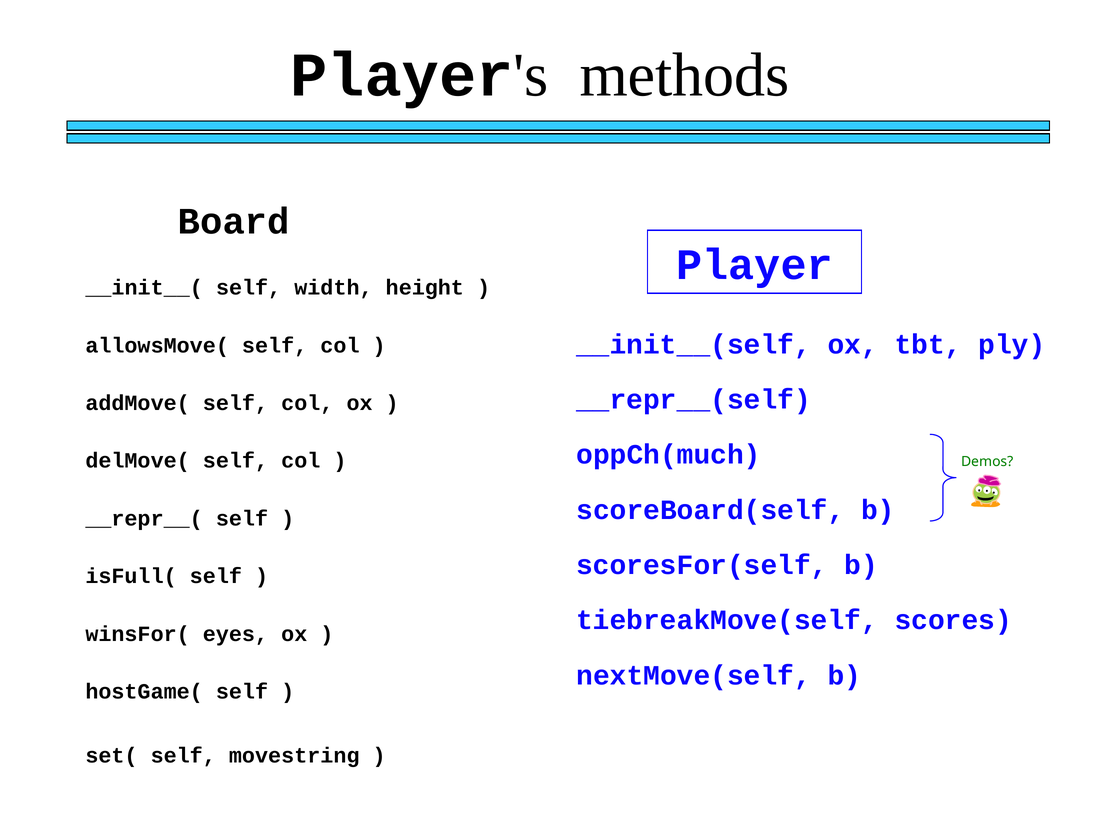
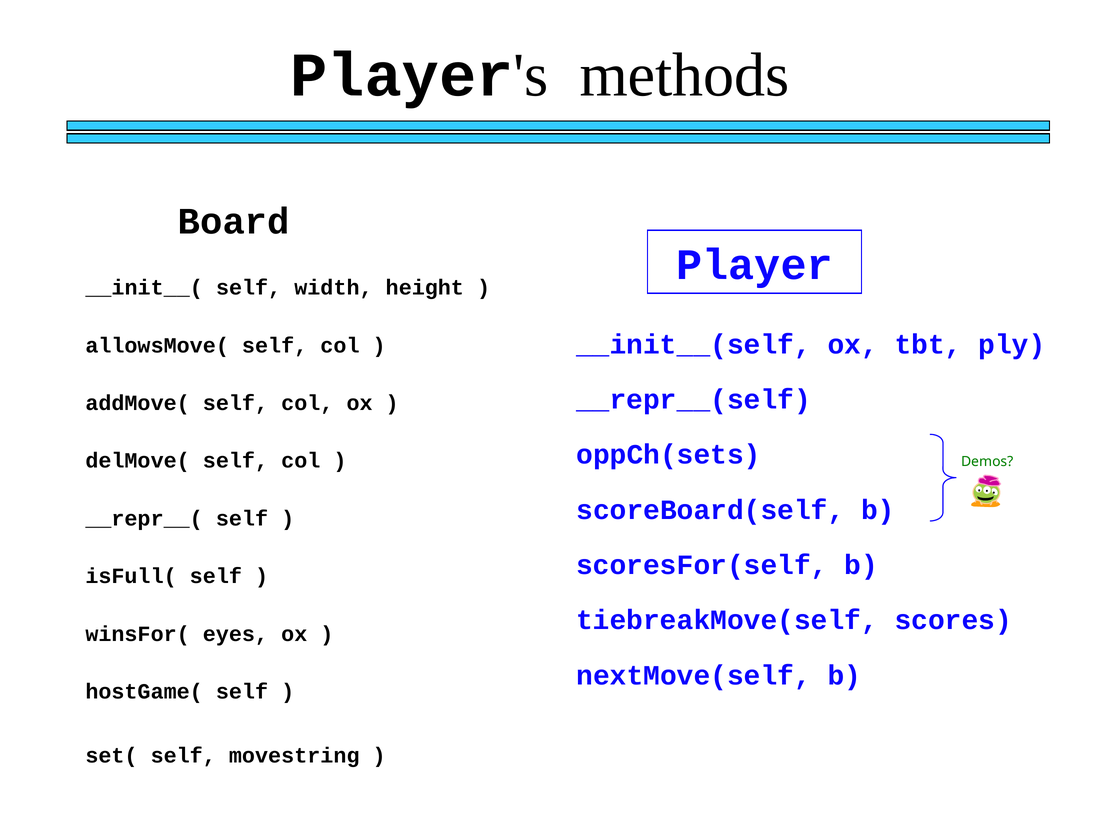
oppCh(much: oppCh(much -> oppCh(sets (668, 455)
